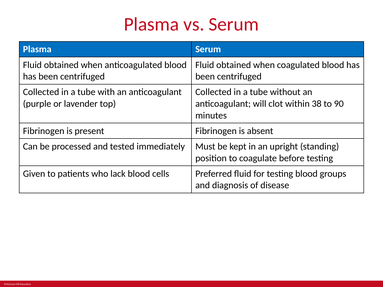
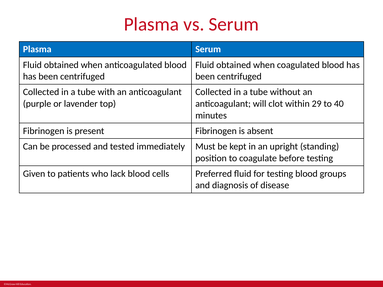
38: 38 -> 29 (317, 104)
90: 90 -> 40 (339, 104)
